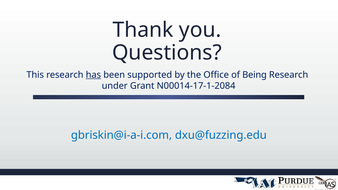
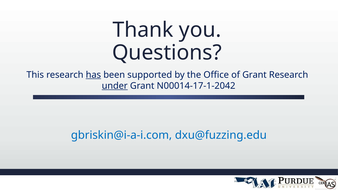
of Being: Being -> Grant (254, 75)
under underline: none -> present (115, 86)
N00014-17-1-2084: N00014-17-1-2084 -> N00014-17-1-2042 (196, 86)
